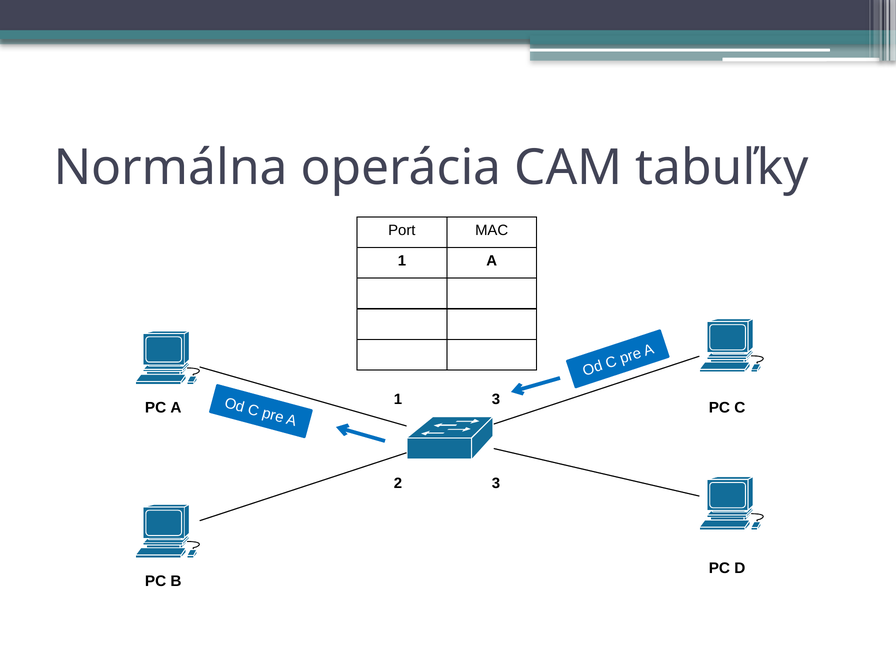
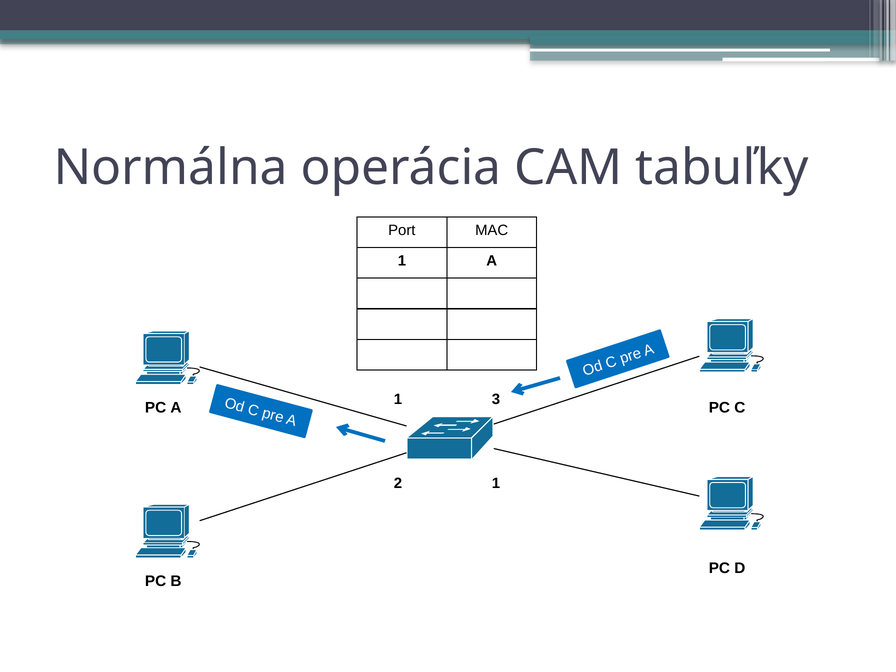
2 3: 3 -> 1 (496, 483)
